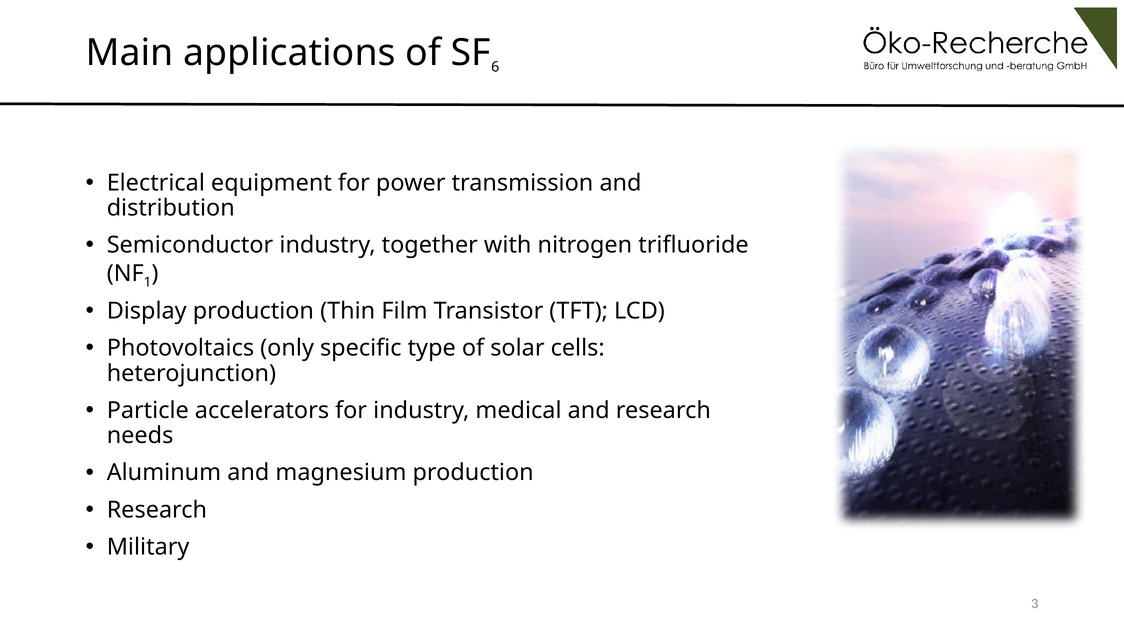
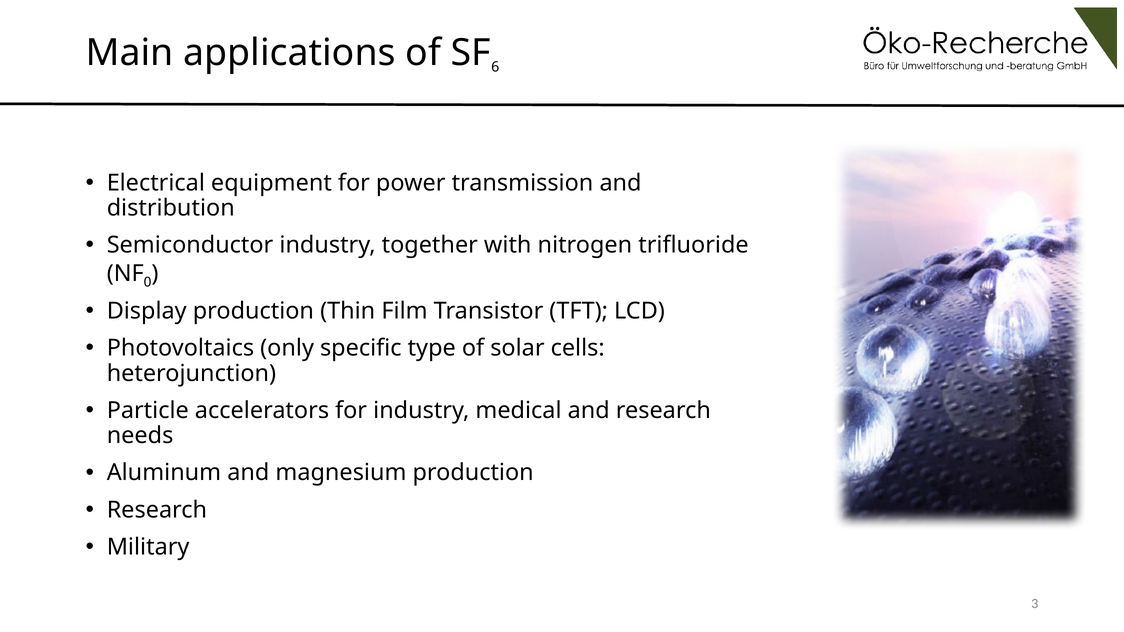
1: 1 -> 0 (148, 282)
